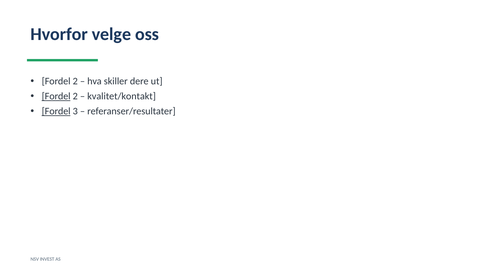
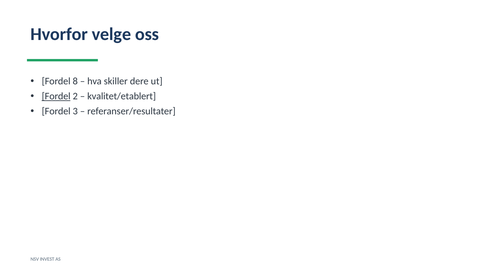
2: 2 -> 8 (75, 81)
kvalitet/kontakt: kvalitet/kontakt -> kvalitet/etablert (122, 96)
Fordel underline: present -> none (56, 111)
